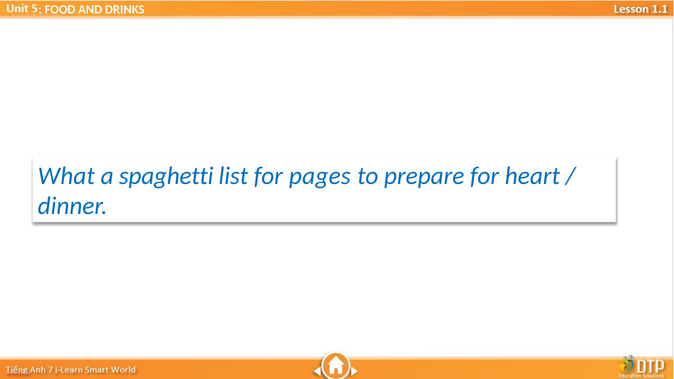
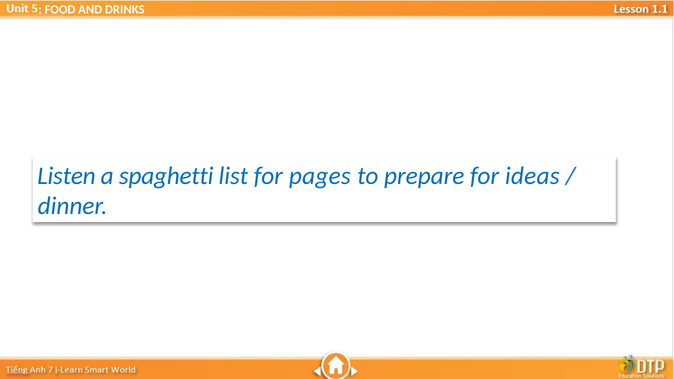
What: What -> Listen (66, 176)
heart: heart -> ideas (532, 176)
